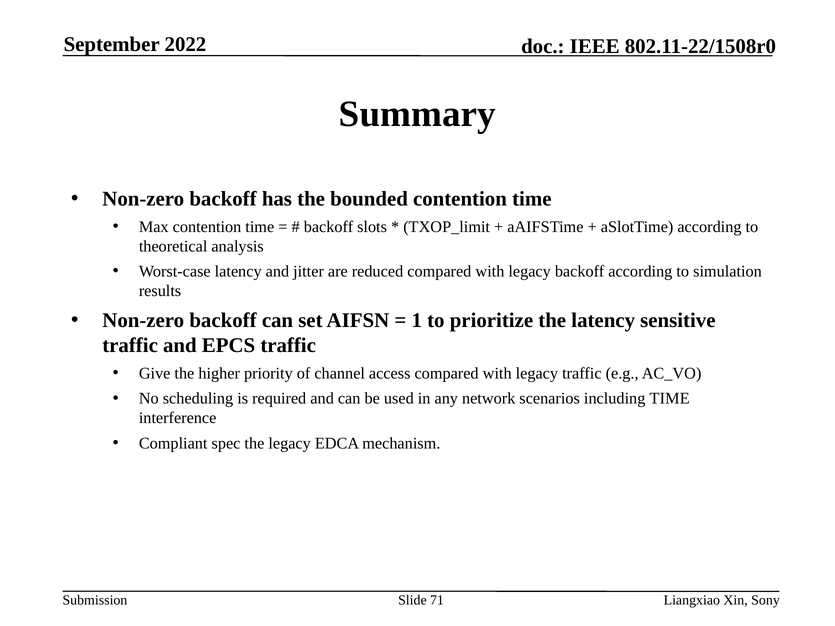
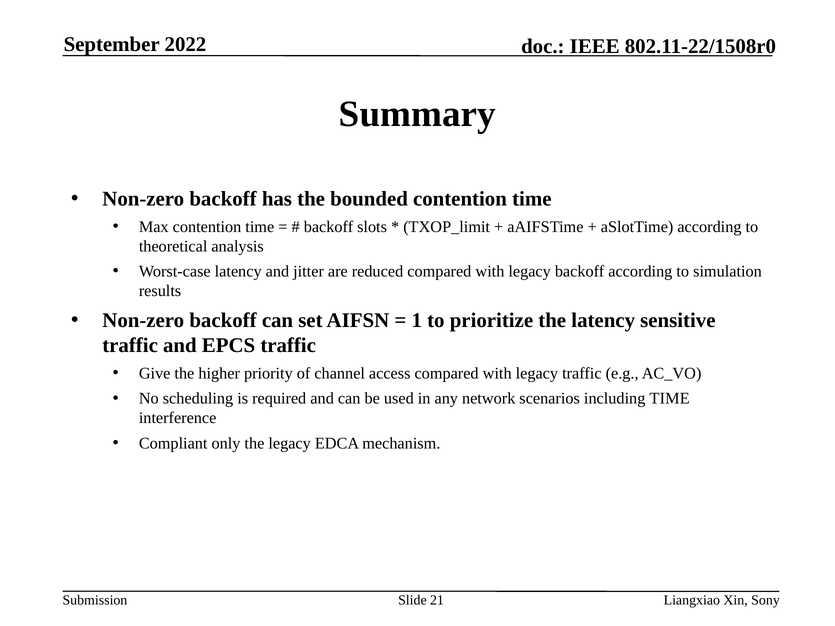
spec: spec -> only (226, 444)
71: 71 -> 21 (437, 601)
